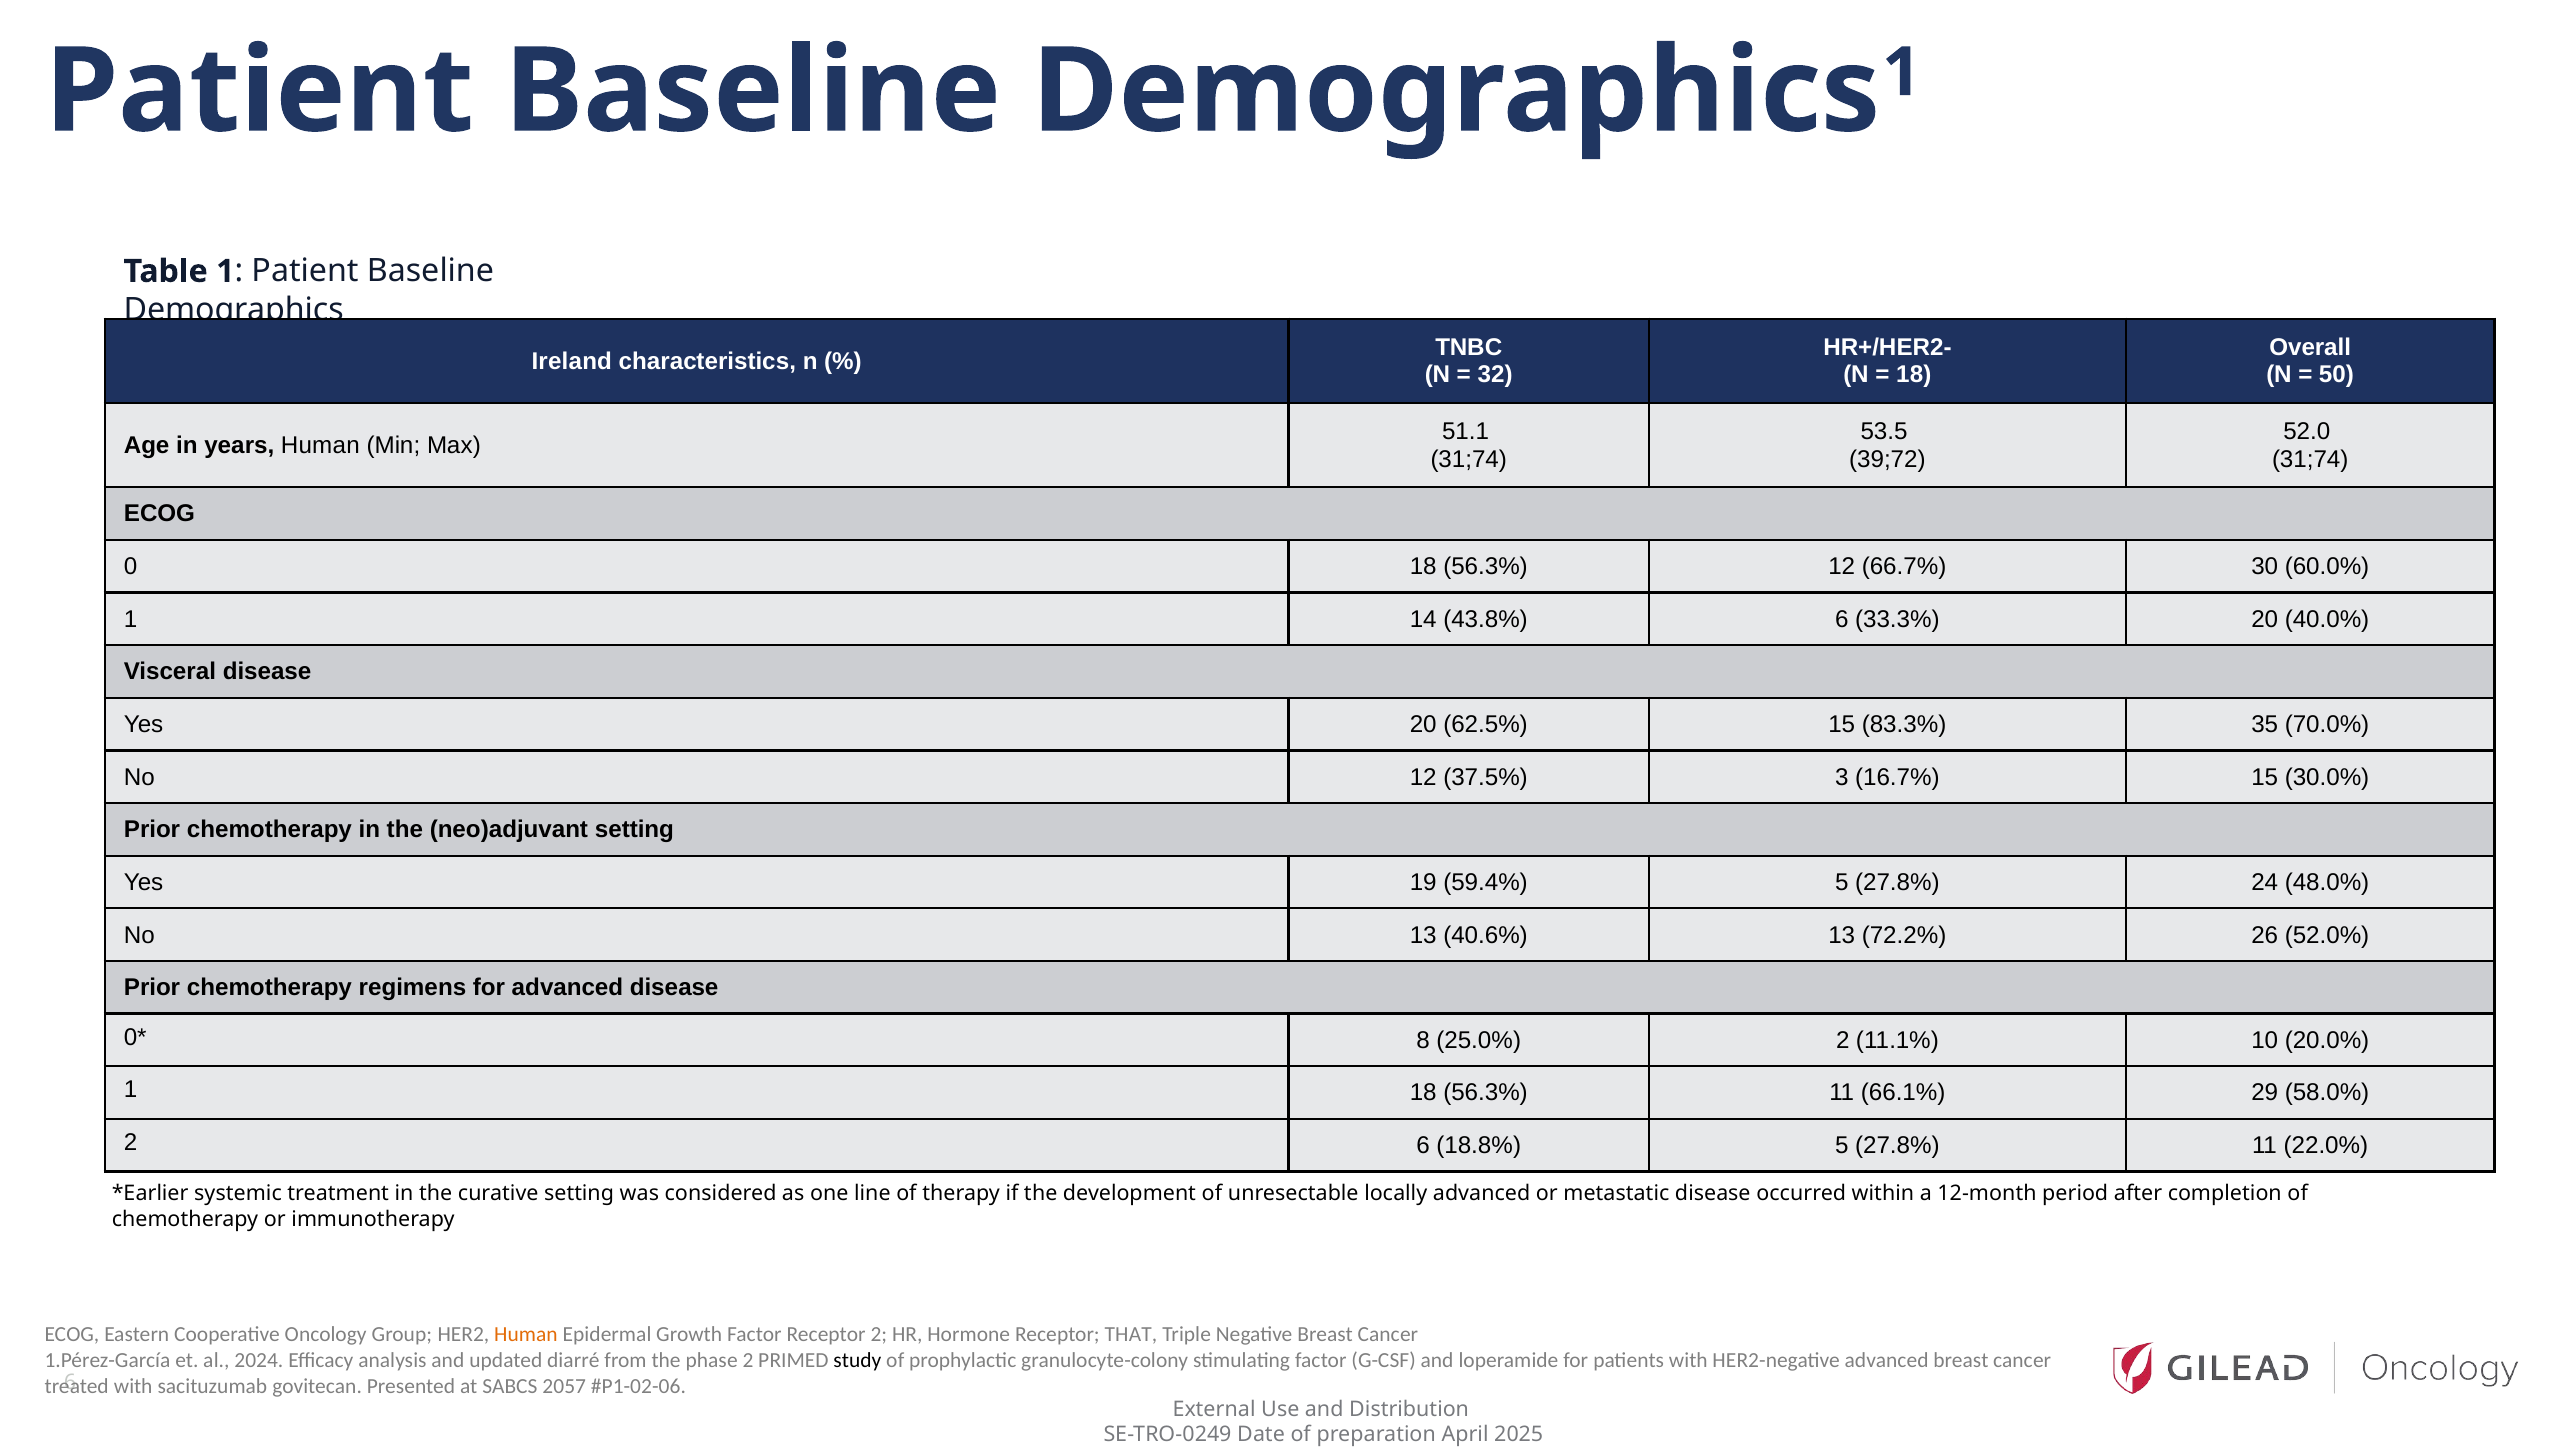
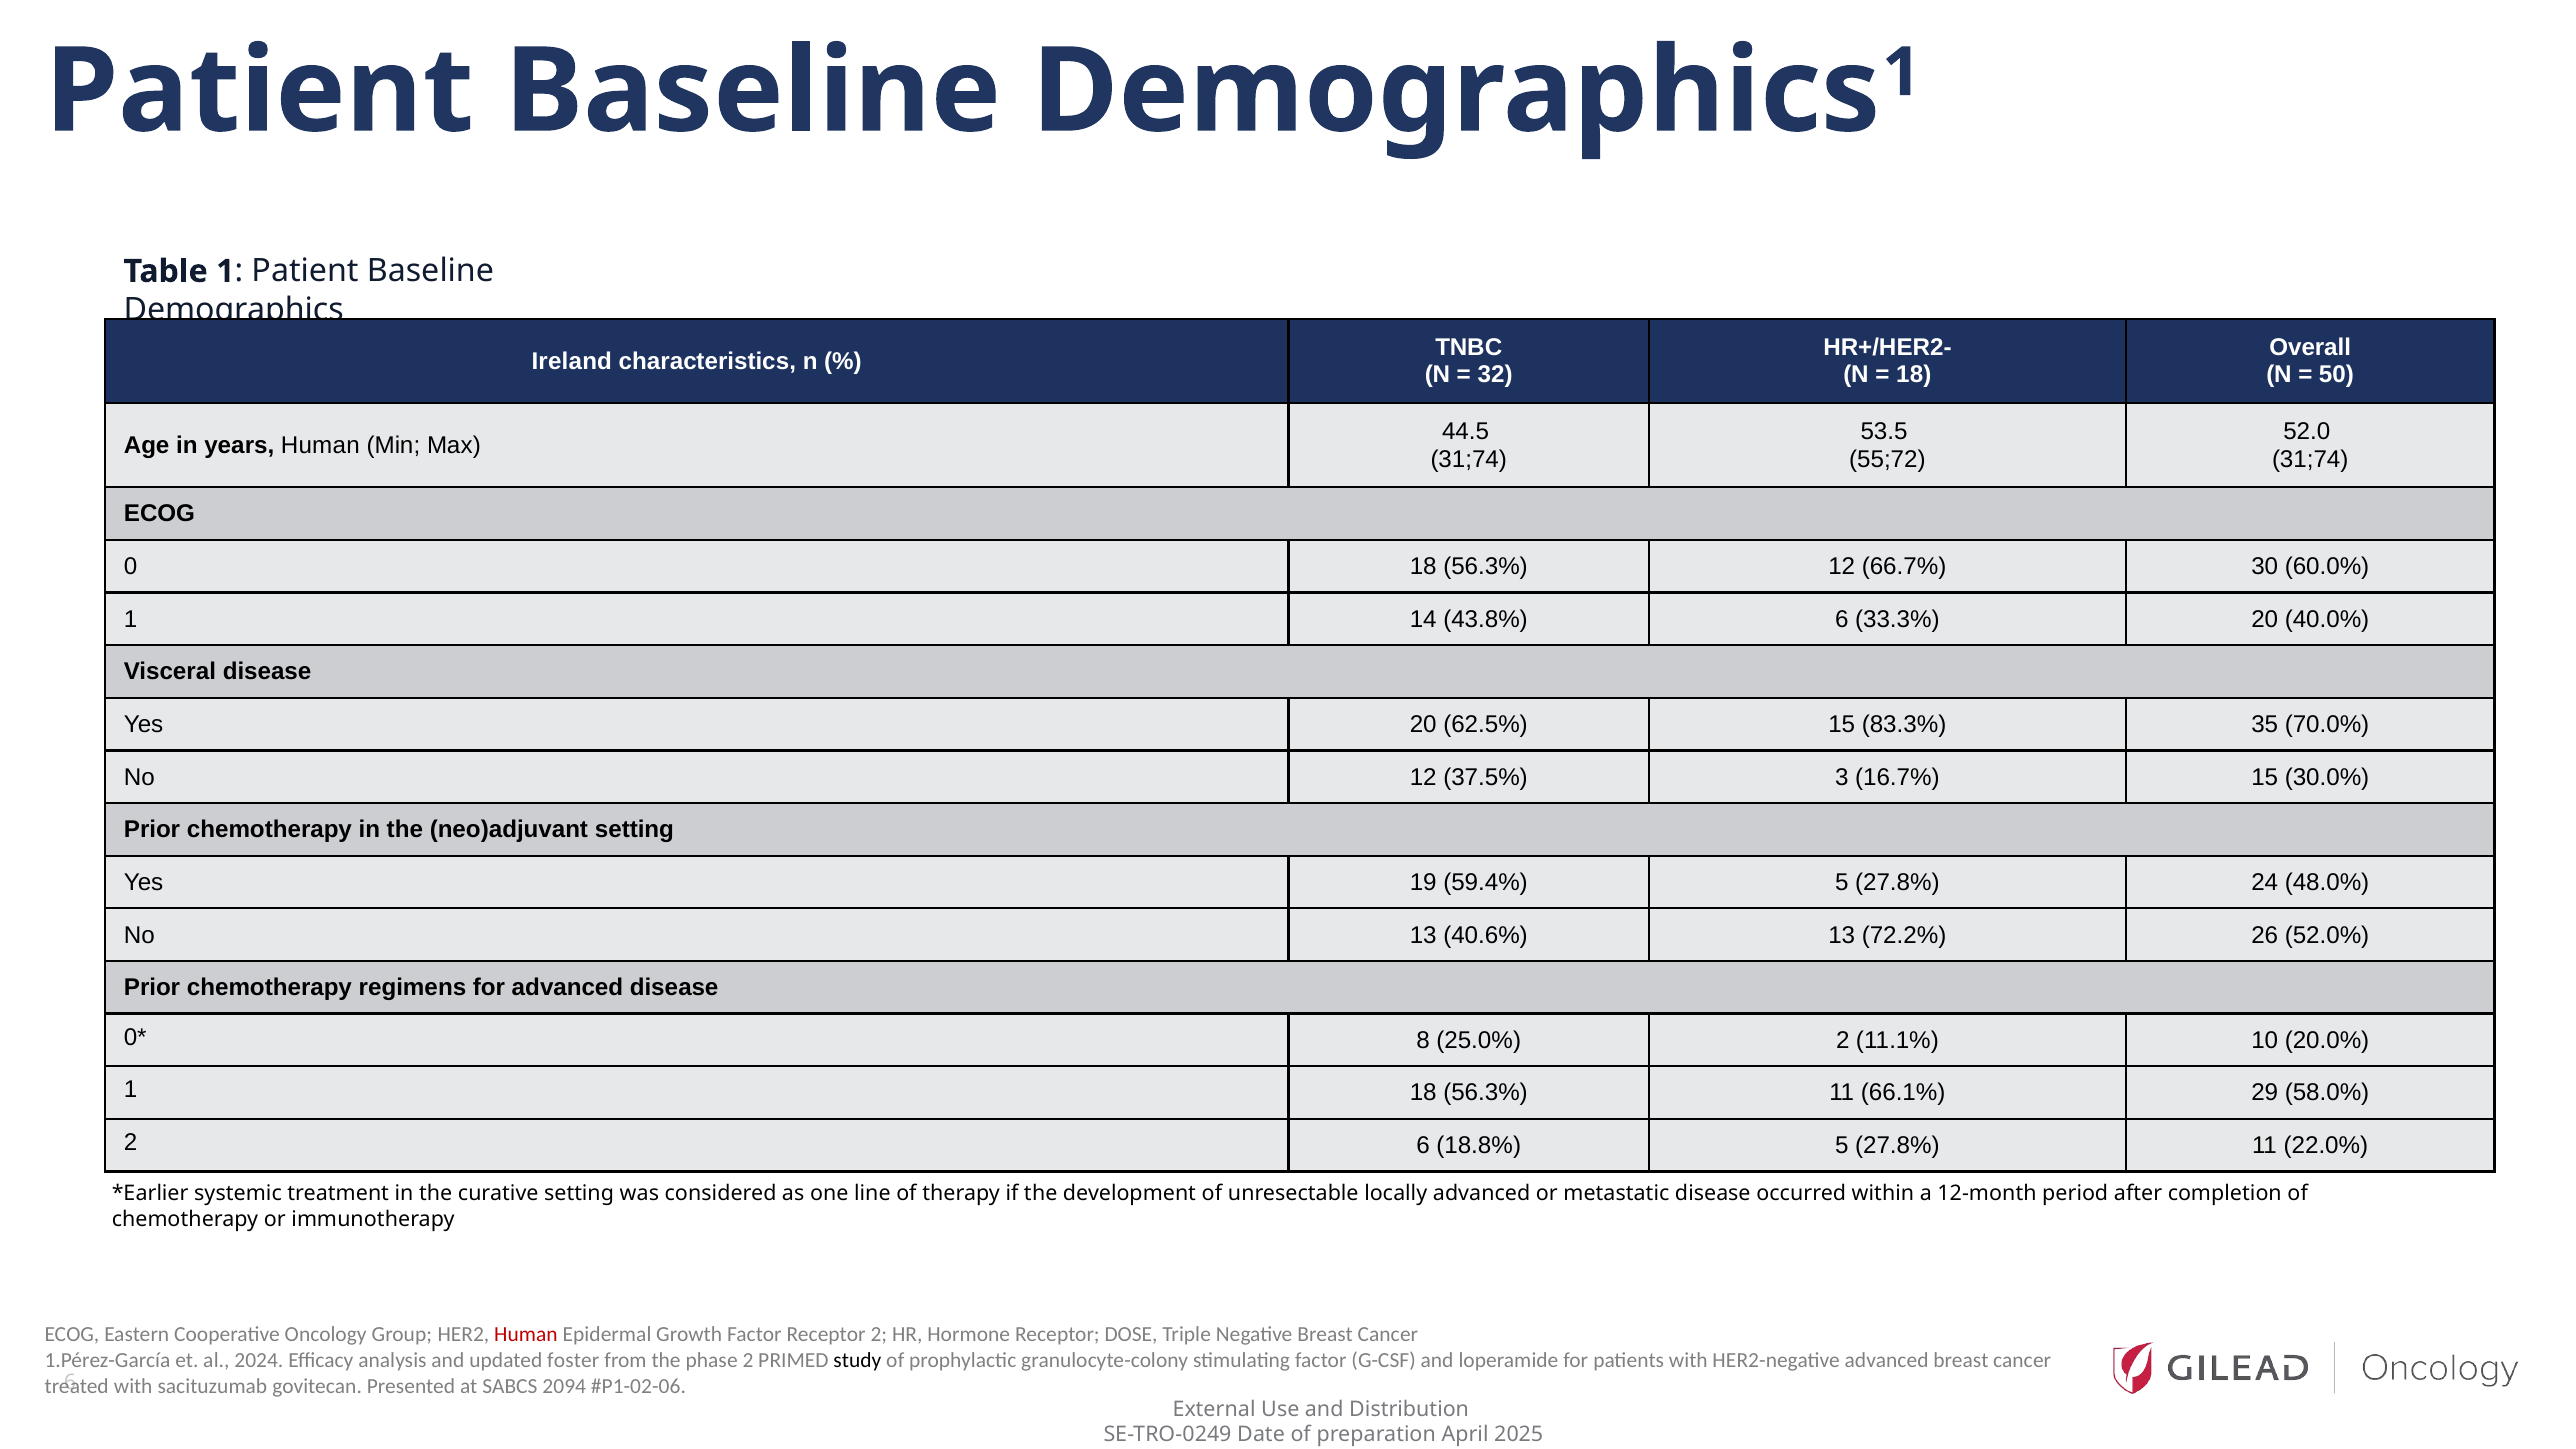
51.1: 51.1 -> 44.5 (1466, 432)
39;72)​: 39;72)​ -> 55;72)​ (1891, 459)
Human colour: orange -> red (526, 1335)
THAT: THAT -> DOSE (1131, 1335)
diarré: diarré -> foster (573, 1360)
2057: 2057 -> 2094 (564, 1386)
